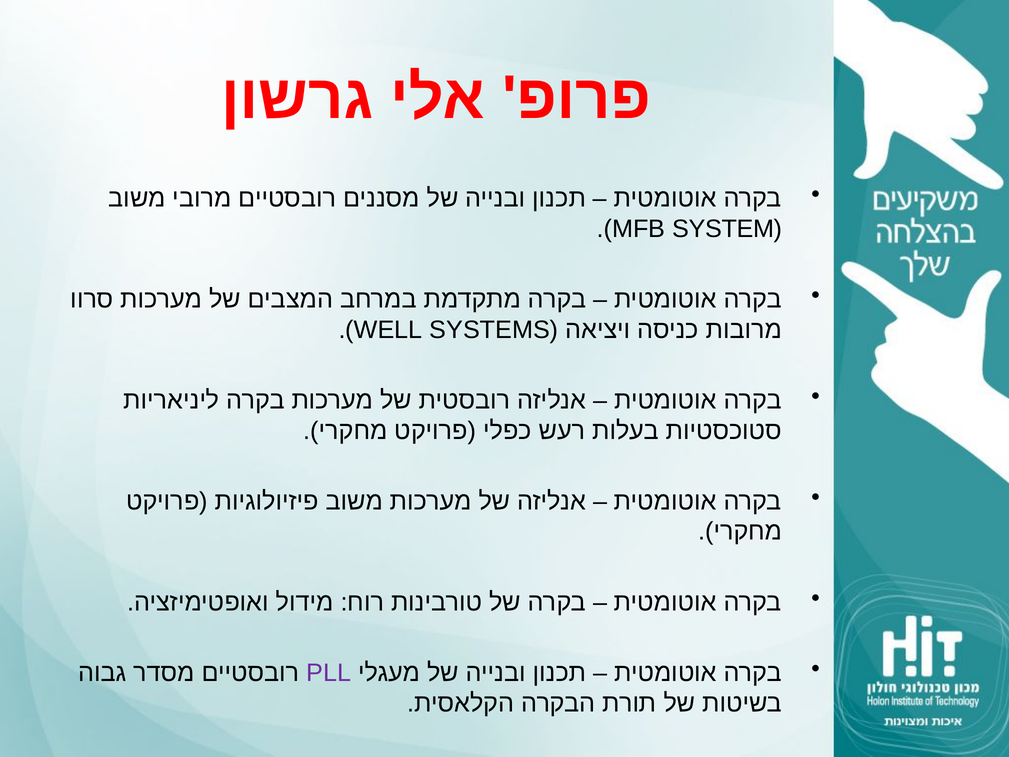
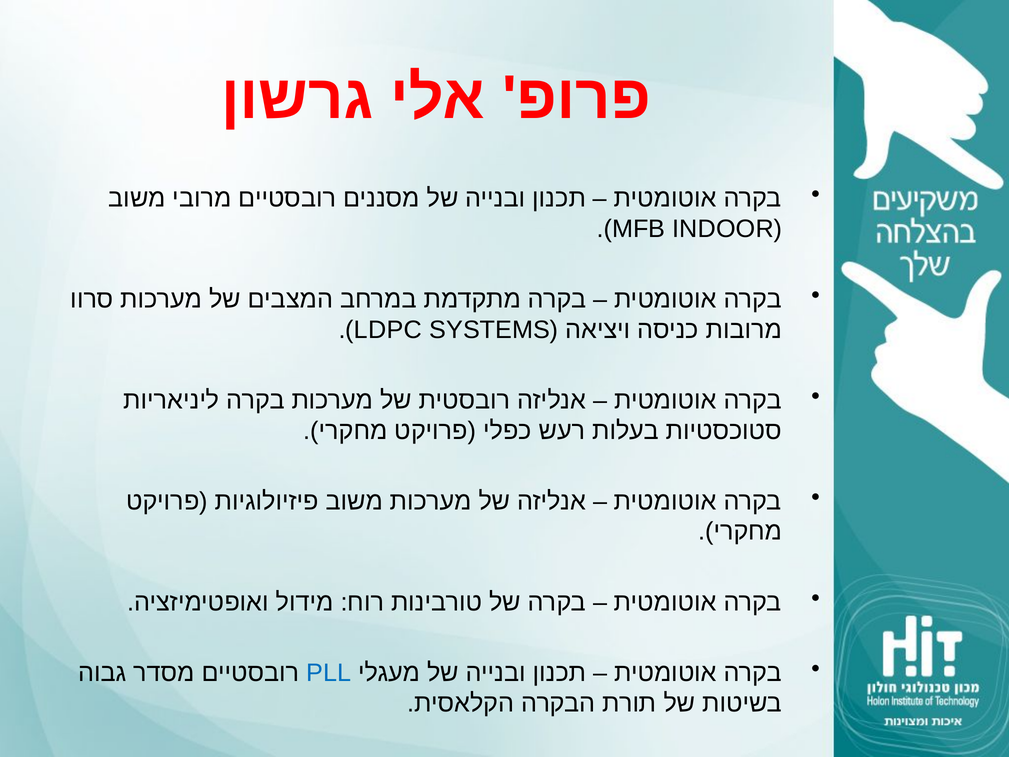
SYSTEM: SYSTEM -> INDOOR (723, 229)
WELL: WELL -> LDPC (388, 330)
PLL colour: purple -> blue (329, 673)
